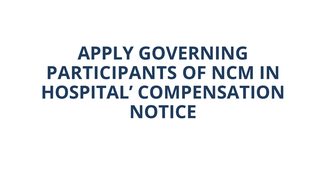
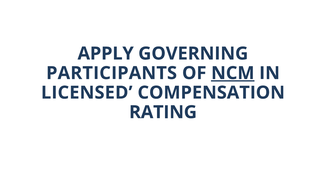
NCM underline: none -> present (233, 73)
HOSPITAL: HOSPITAL -> LICENSED (87, 93)
NOTICE: NOTICE -> RATING (163, 112)
